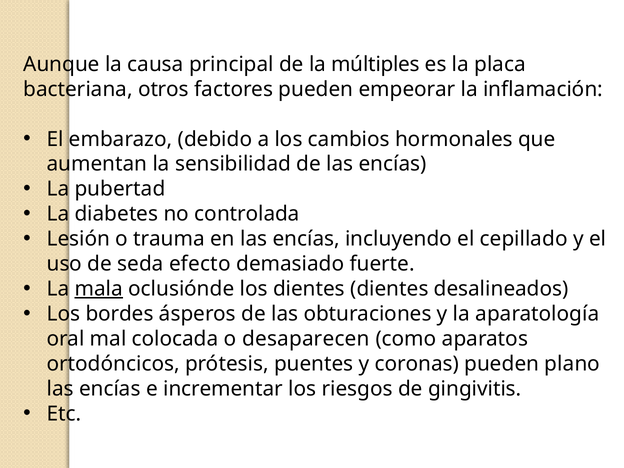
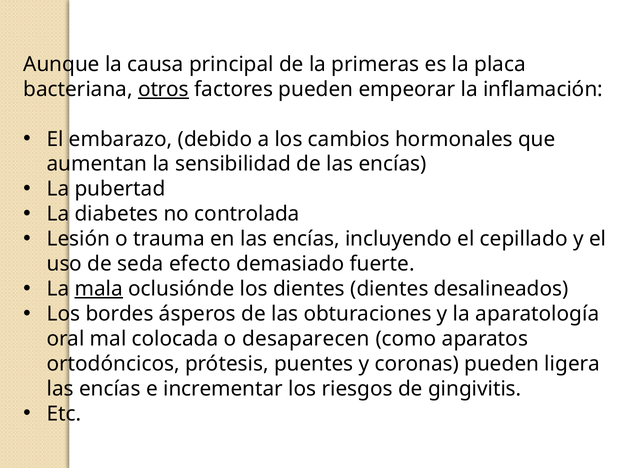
múltiples: múltiples -> primeras (375, 64)
otros underline: none -> present (164, 89)
plano: plano -> ligera (572, 364)
